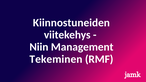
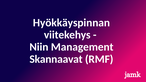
Kiinnostuneiden: Kiinnostuneiden -> Hyökkäyspinnan (71, 23)
Tekeminen: Tekeminen -> Skannaavat (56, 59)
